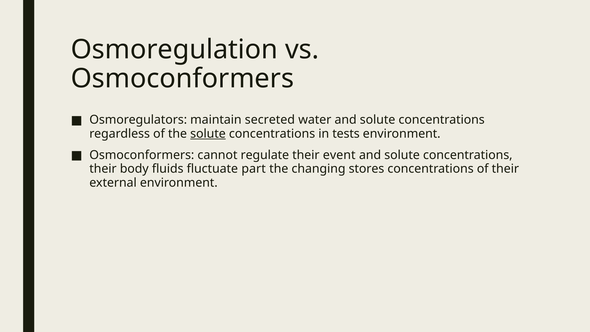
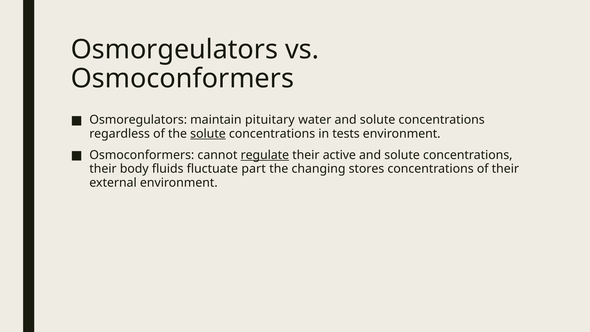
Osmoregulation: Osmoregulation -> Osmorgeulators (174, 50)
secreted: secreted -> pituitary (270, 120)
regulate underline: none -> present (265, 155)
event: event -> active (339, 155)
